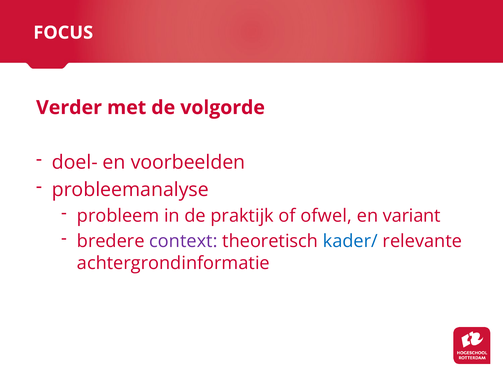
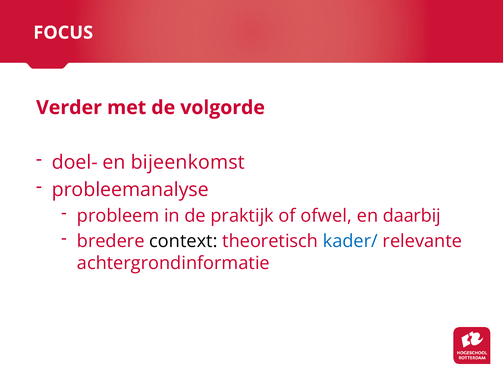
voorbeelden: voorbeelden -> bijeenkomst (188, 163)
variant: variant -> daarbij (412, 216)
context colour: purple -> black (183, 241)
